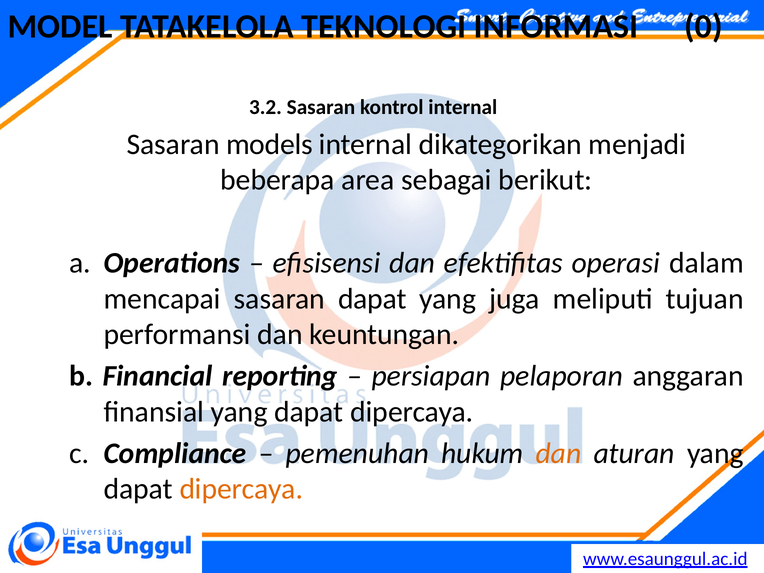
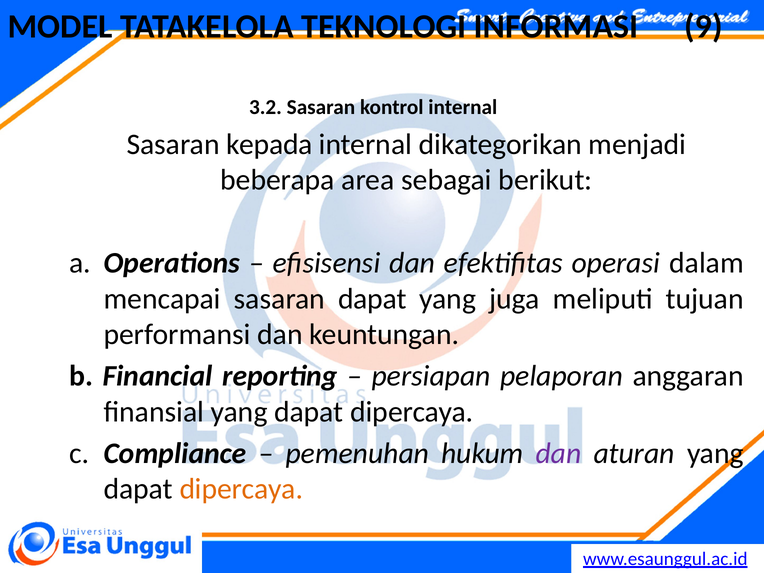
0: 0 -> 9 (703, 27)
models: models -> kepada (269, 144)
dan colour: orange -> purple (558, 453)
